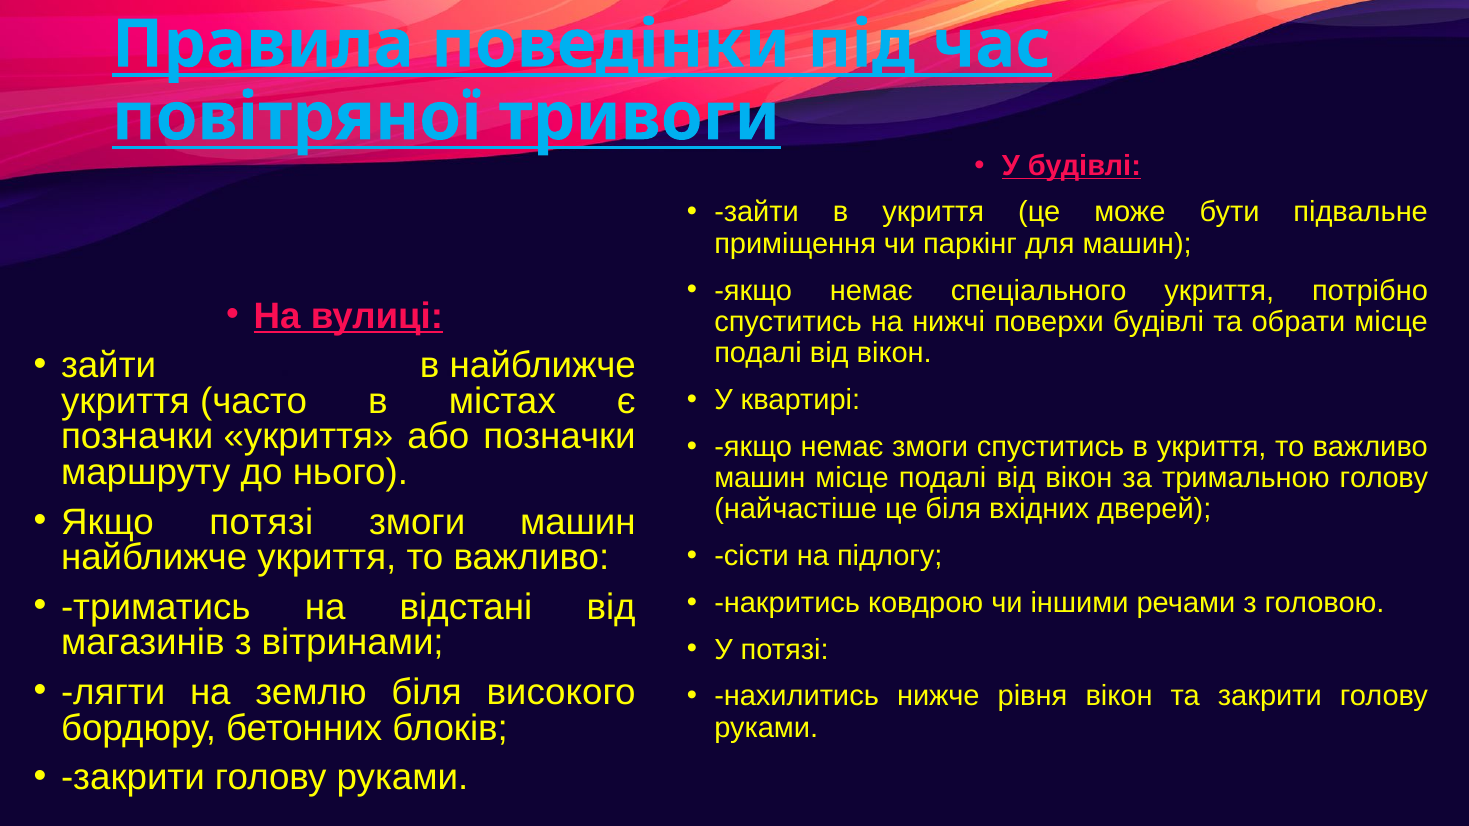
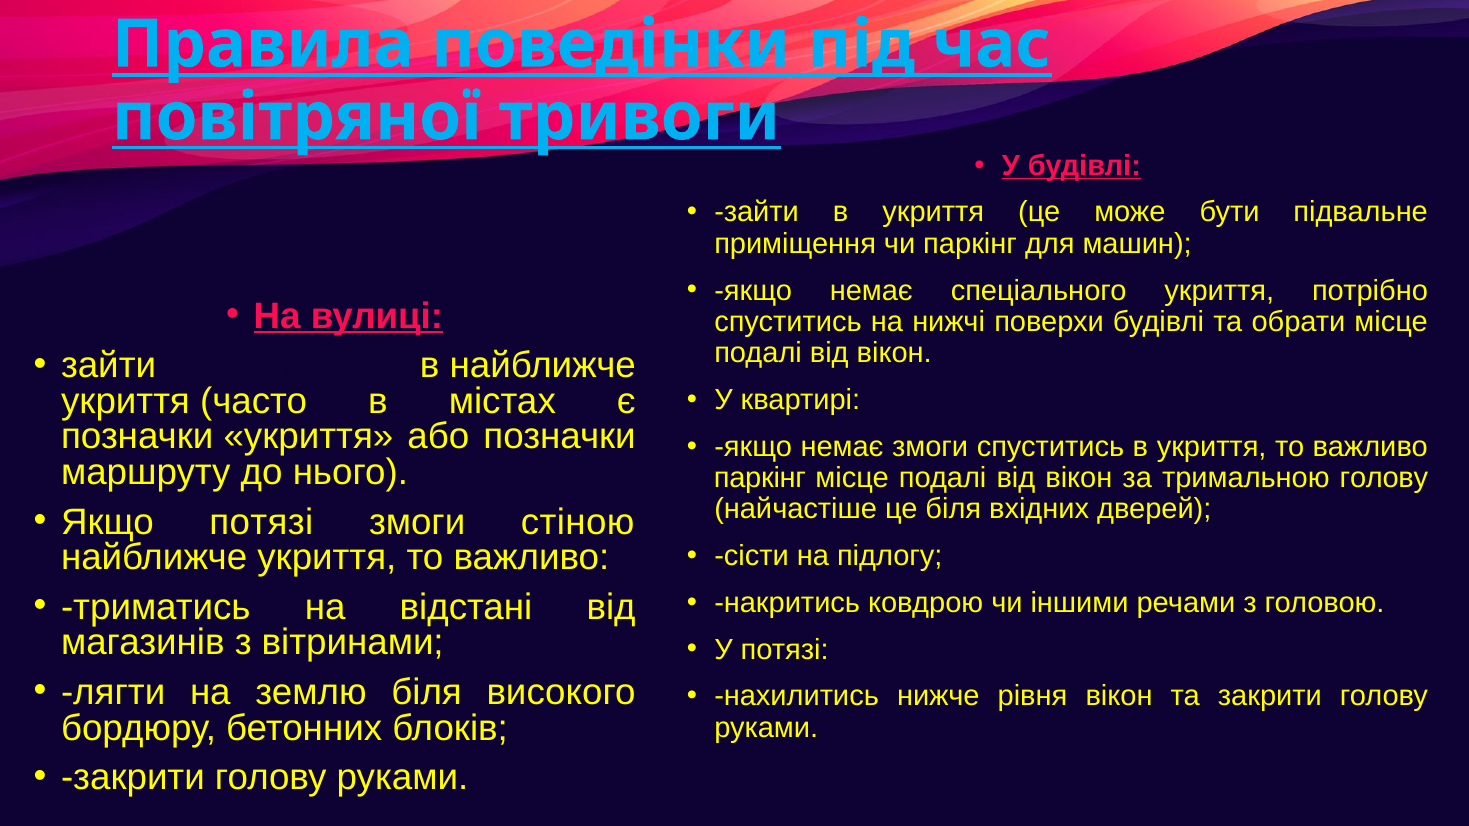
машин: машин -> паркінг (760, 478)
змоги машин: машин -> стіною (578, 522)
